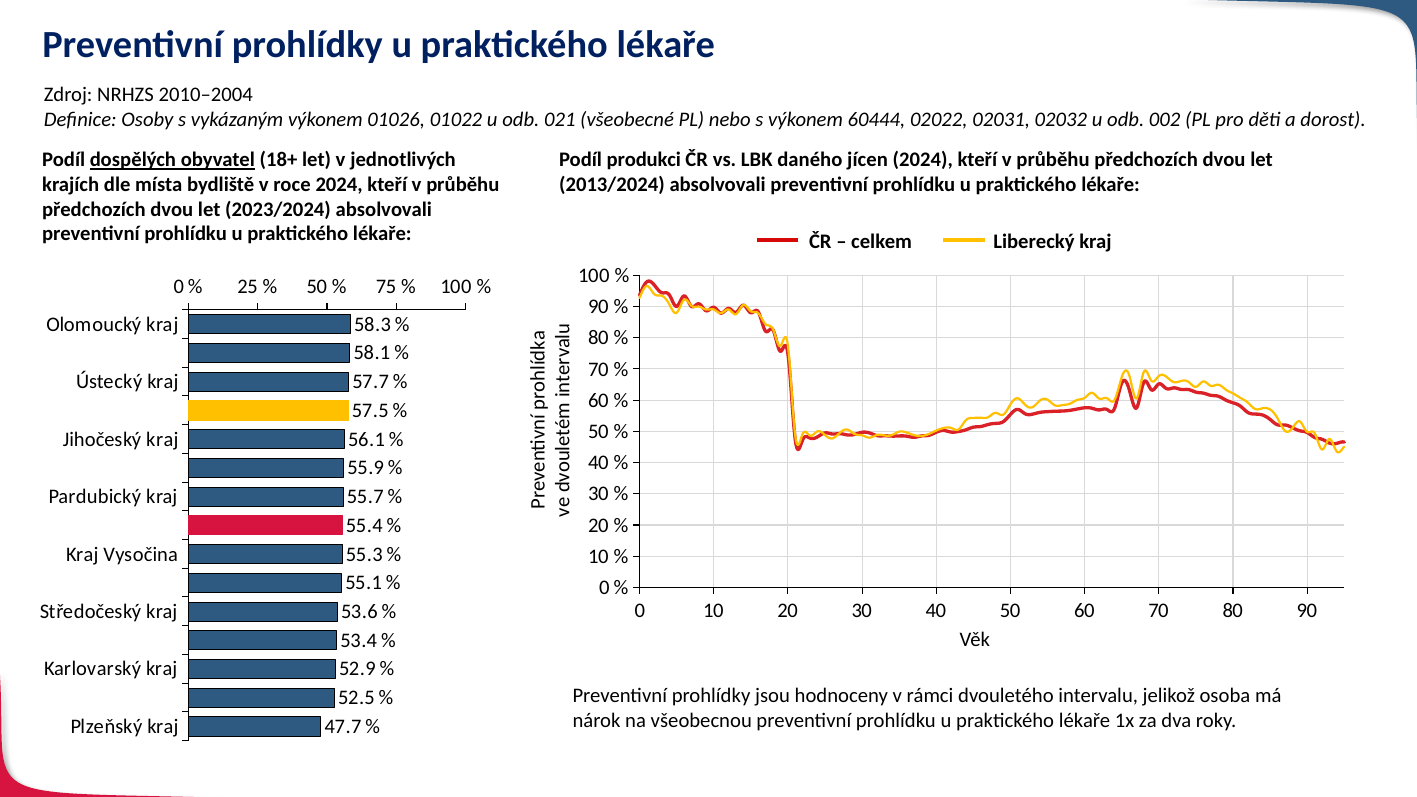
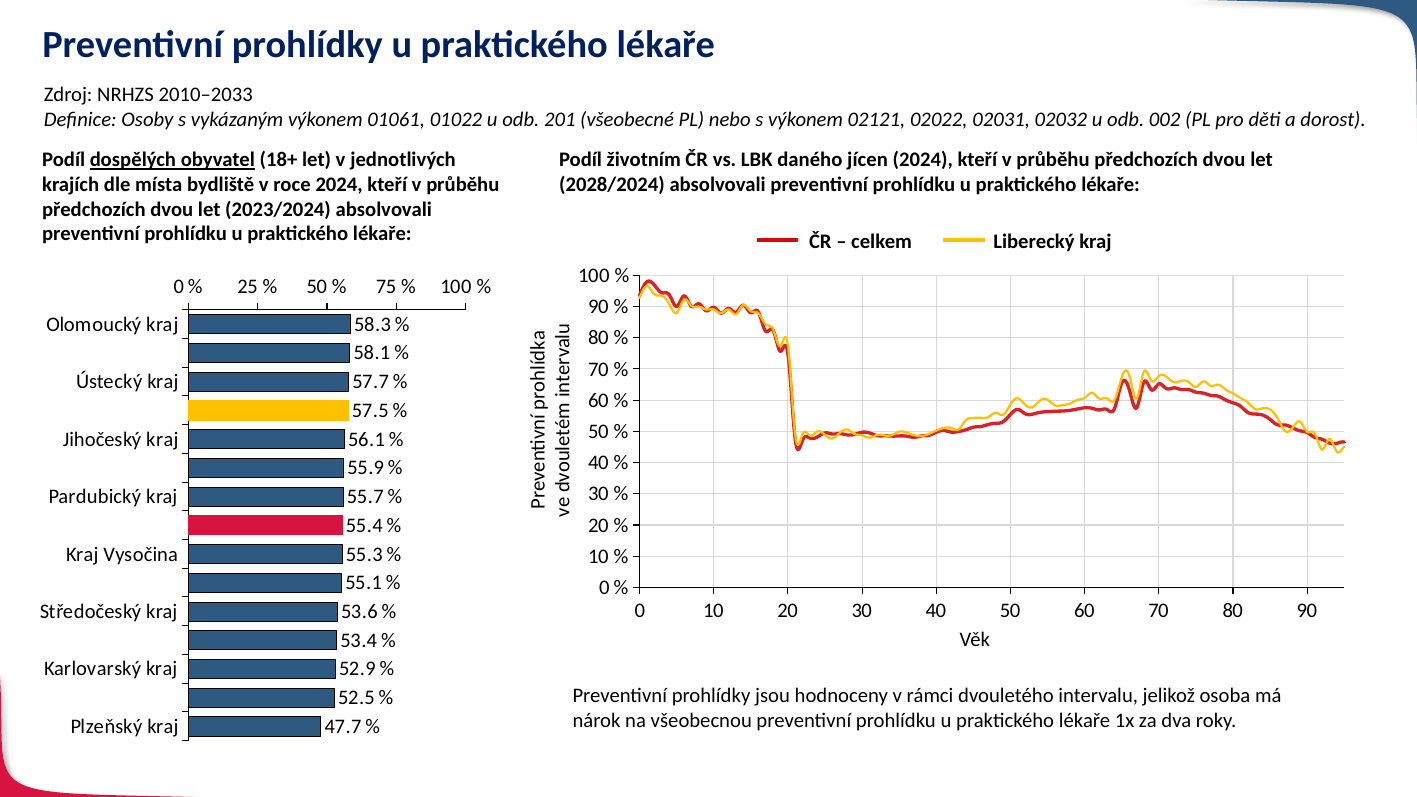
2010–2004: 2010–2004 -> 2010–2033 (206, 95)
01026: 01026 -> 01061 (396, 120)
021: 021 -> 201 (560, 120)
60444: 60444 -> 02121 (876, 120)
produkci: produkci -> životním (644, 160)
2013/2024: 2013/2024 -> 2028/2024 (612, 184)
